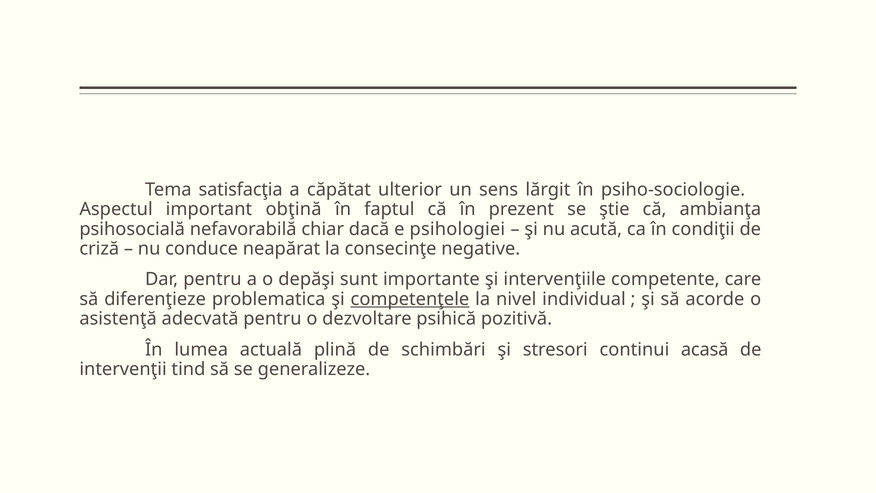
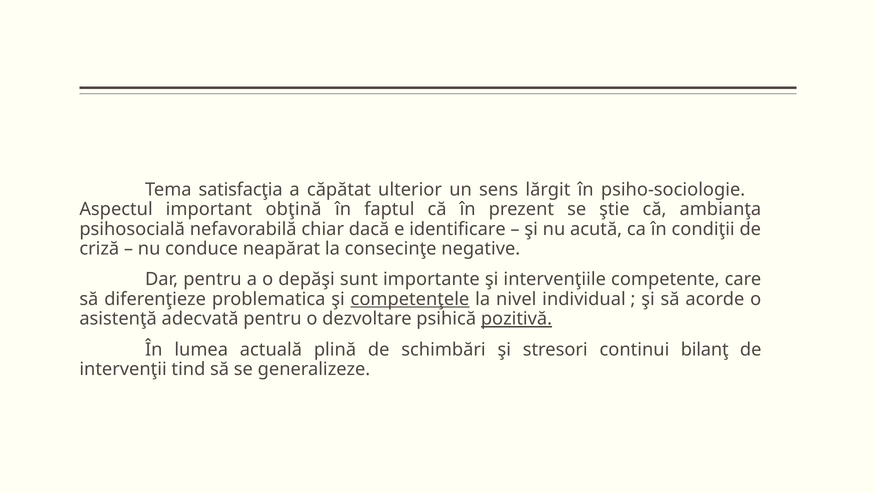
psihologiei: psihologiei -> identificare (458, 229)
pozitivă underline: none -> present (516, 319)
acasă: acasă -> bilanţ (705, 349)
